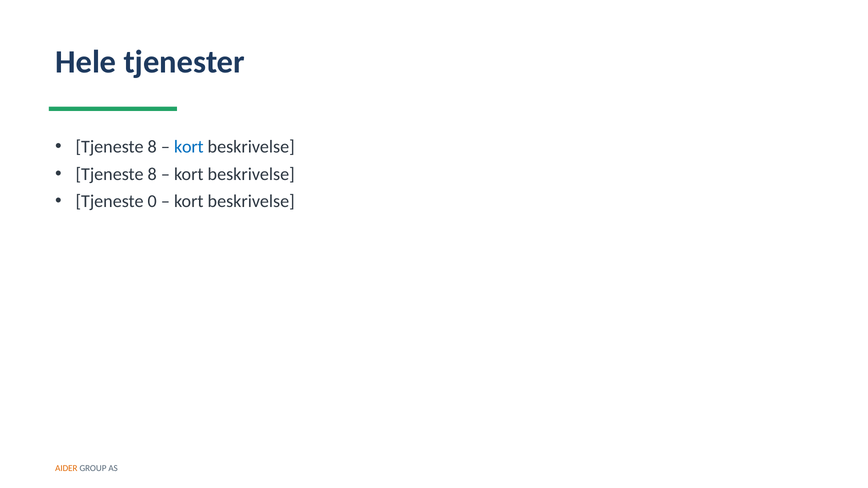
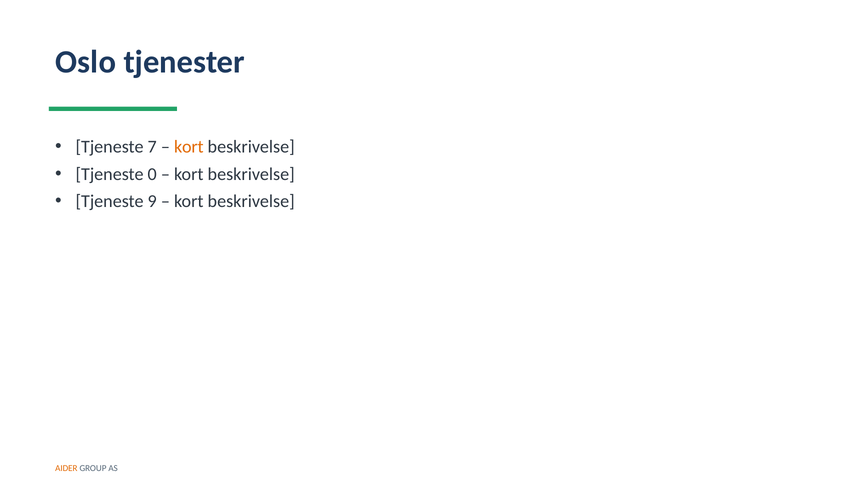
Hele: Hele -> Oslo (86, 62)
8: 8 -> 7 (152, 147)
kort colour: blue -> orange (189, 147)
8: 8 -> 0 (152, 174)
0: 0 -> 9 (152, 201)
